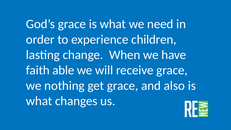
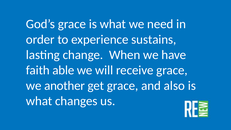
children: children -> sustains (154, 39)
nothing: nothing -> another (65, 86)
